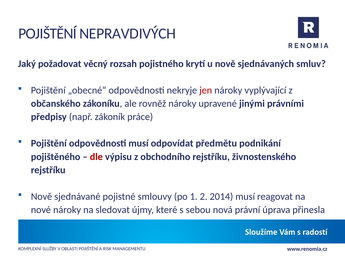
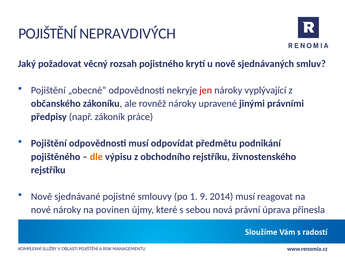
dle colour: red -> orange (96, 157)
2: 2 -> 9 (204, 196)
sledovat: sledovat -> povinen (113, 210)
